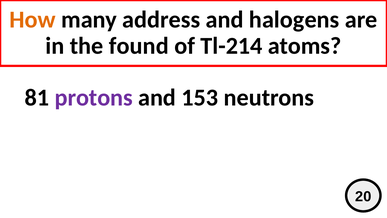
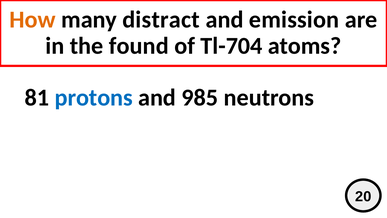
address: address -> distract (161, 20)
halogens: halogens -> emission (294, 20)
Tl-214: Tl-214 -> Tl-704 (231, 46)
protons colour: purple -> blue (94, 97)
153: 153 -> 985 (200, 97)
